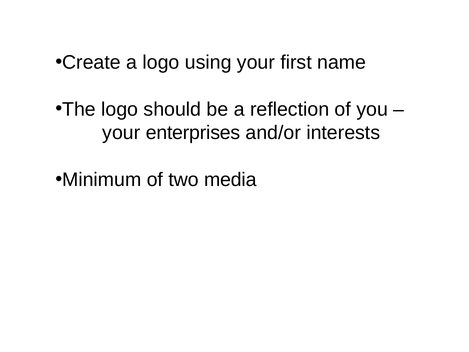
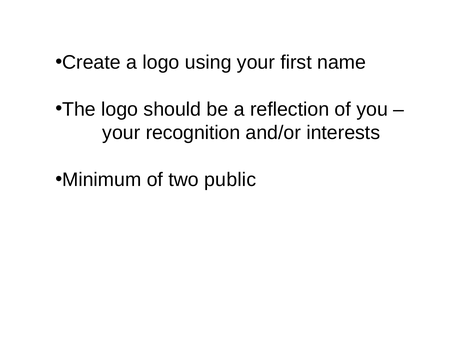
enterprises: enterprises -> recognition (193, 133)
media: media -> public (230, 180)
